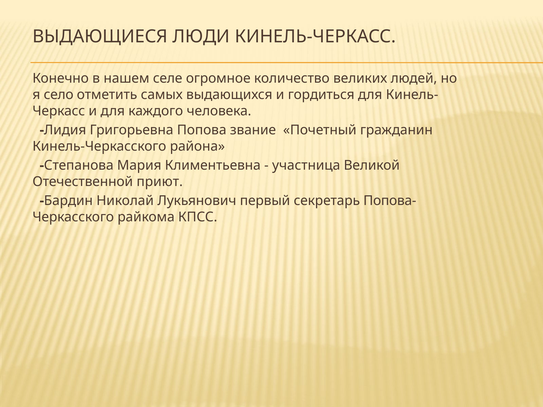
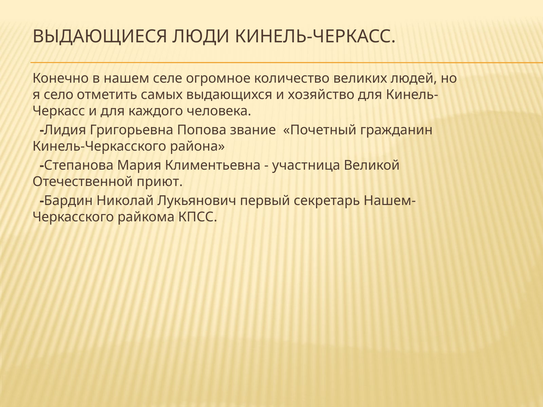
гордиться: гордиться -> хозяйство (321, 95)
Попова-: Попова- -> Нашем- (390, 201)
